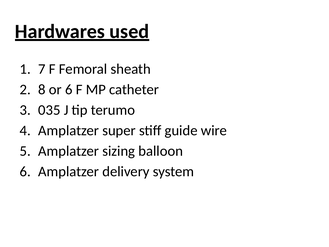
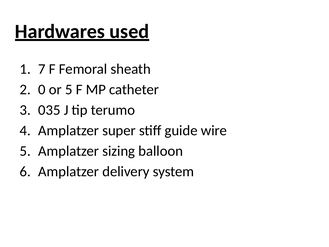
8: 8 -> 0 (42, 89)
or 6: 6 -> 5 (69, 89)
